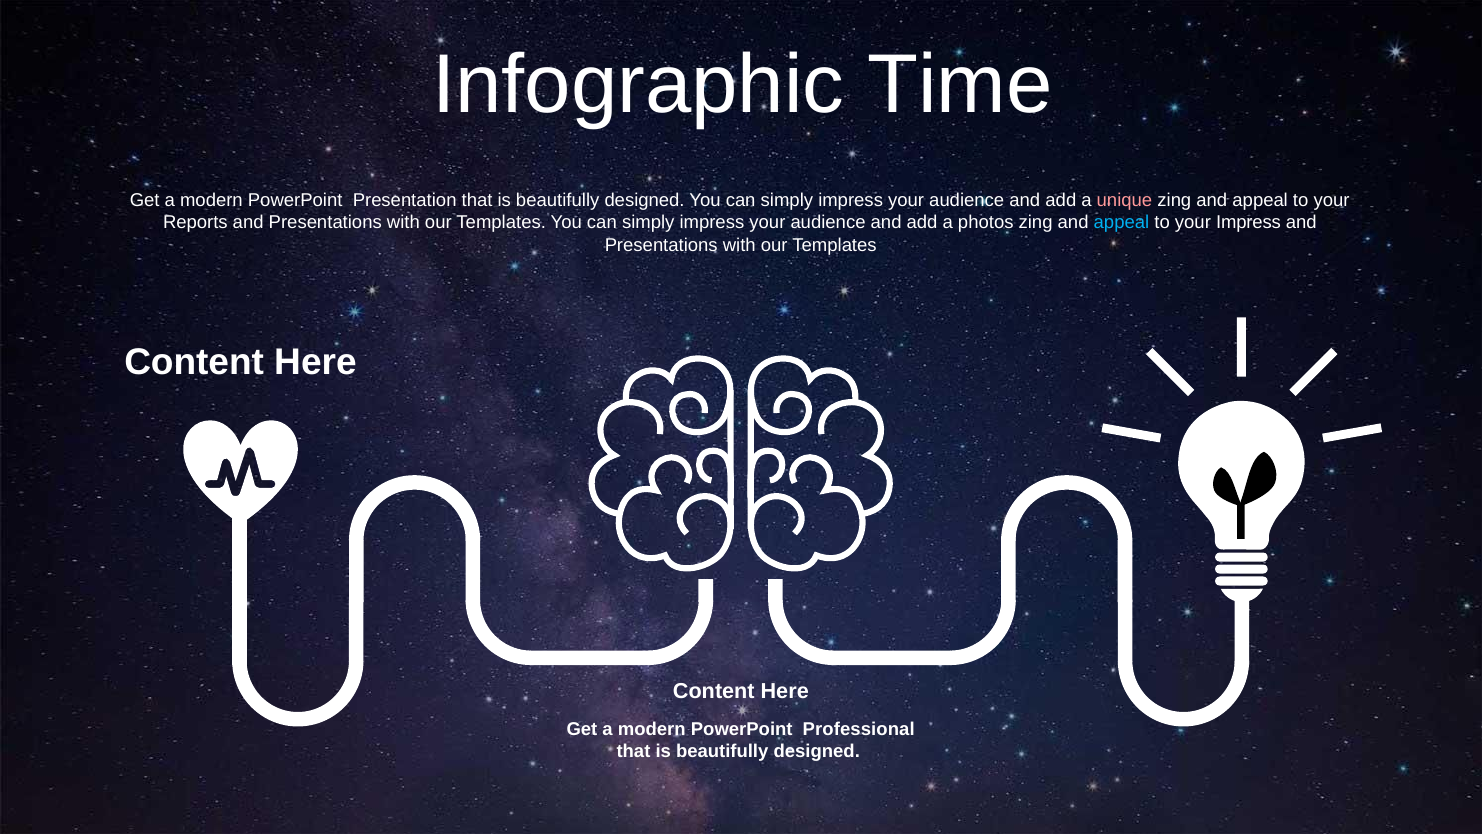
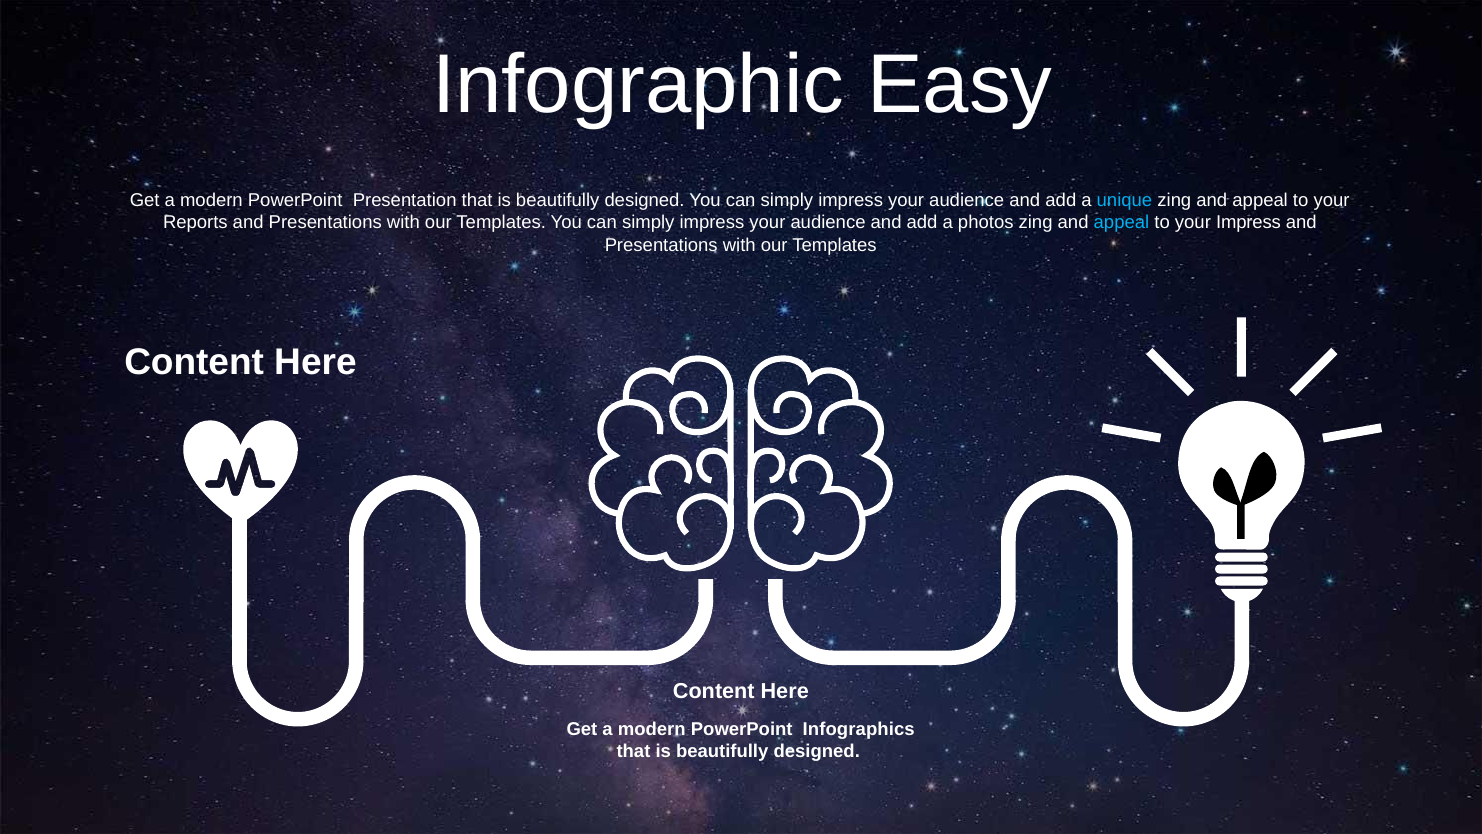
Time: Time -> Easy (960, 85)
unique colour: pink -> light blue (1124, 201)
Professional: Professional -> Infographics (859, 729)
